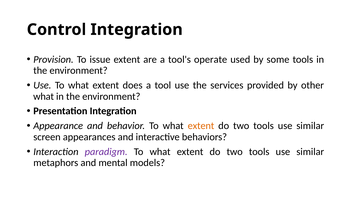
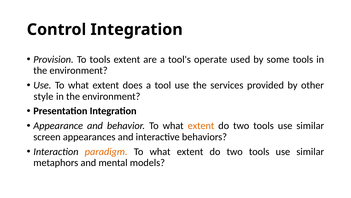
To issue: issue -> tools (100, 59)
what: what -> style (43, 96)
paradigm colour: purple -> orange (106, 151)
